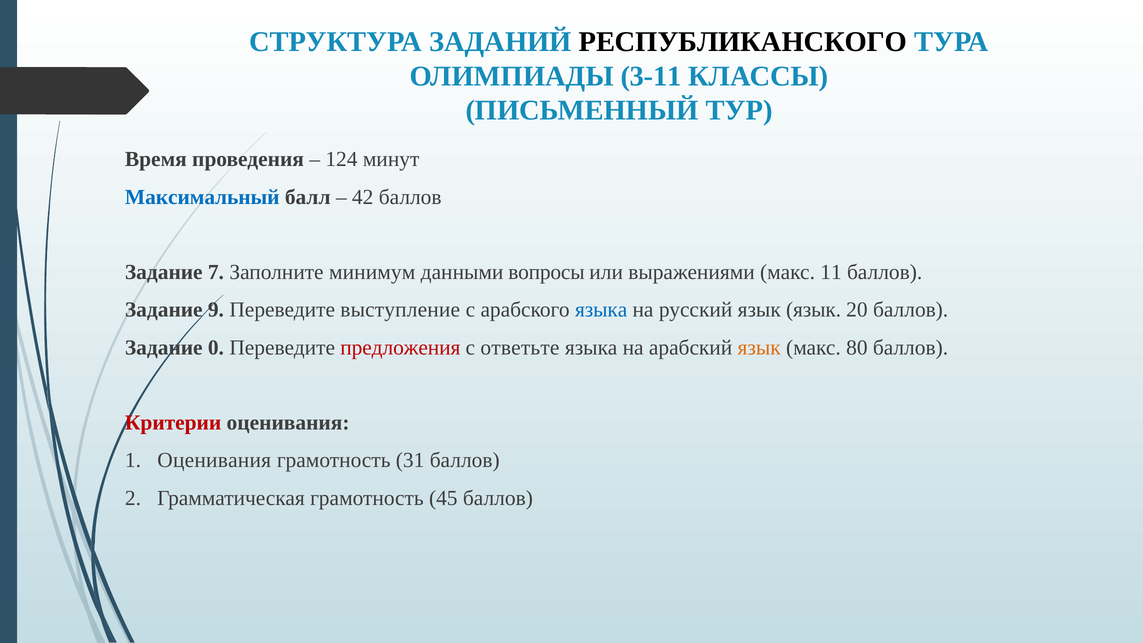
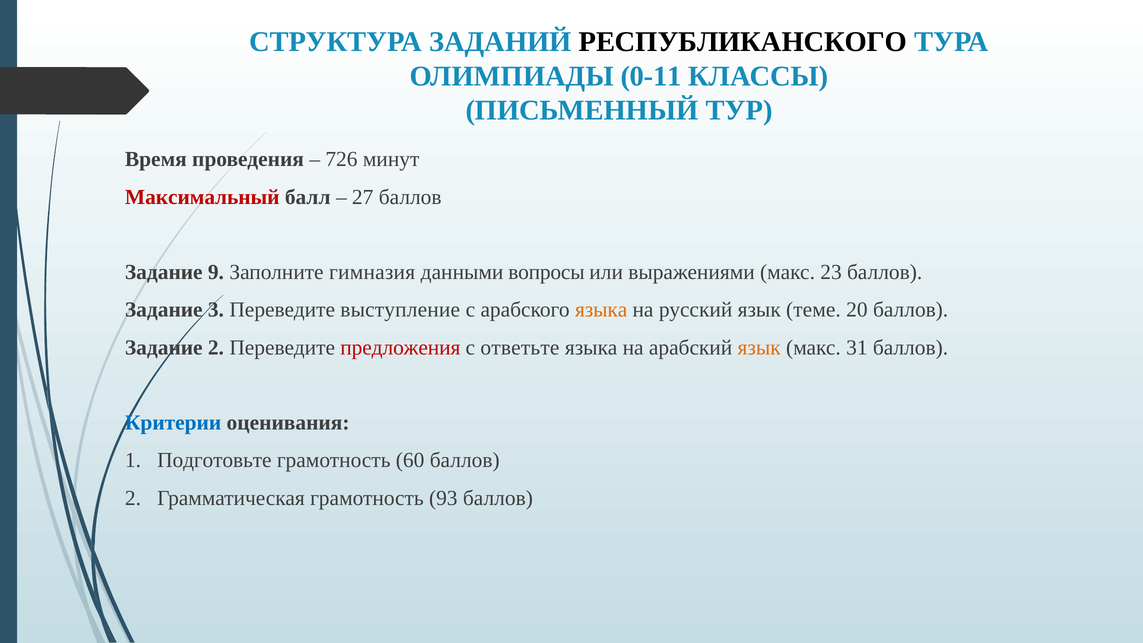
3-11: 3-11 -> 0-11 (651, 76)
124: 124 -> 726 (341, 159)
Максимальный colour: blue -> red (202, 197)
42: 42 -> 27 (363, 197)
7: 7 -> 9 (216, 272)
минимум: минимум -> гимназия (372, 272)
11: 11 -> 23 (831, 272)
9: 9 -> 3 (216, 310)
языка colour: blue -> orange (601, 310)
язык язык: язык -> теме (813, 310)
Задание 0: 0 -> 2 (216, 347)
80: 80 -> 31 (857, 347)
Критерии colour: red -> blue (173, 423)
1 Оценивания: Оценивания -> Подготовьте (214, 460)
31: 31 -> 60 (410, 460)
45: 45 -> 93 (443, 498)
